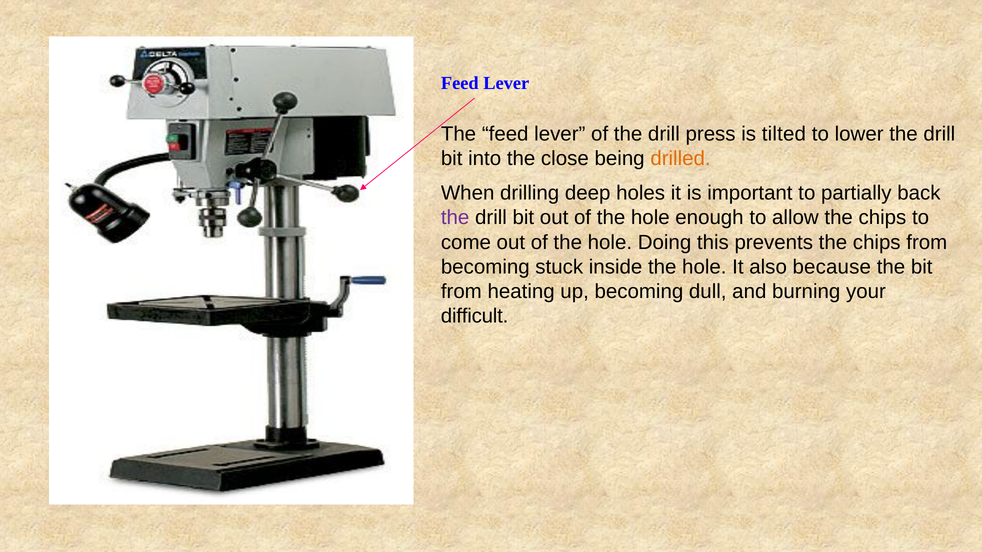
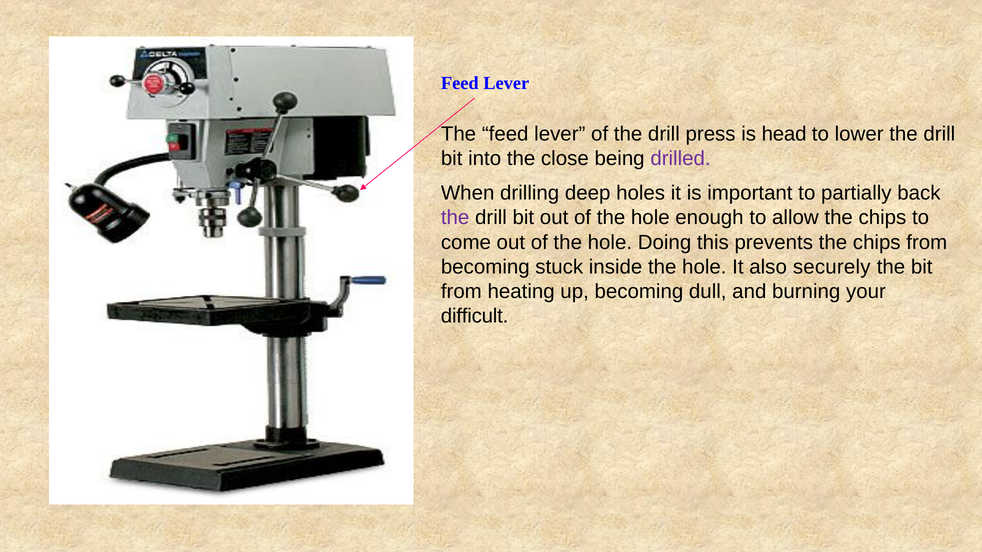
tilted: tilted -> head (784, 134)
drilled colour: orange -> purple (680, 159)
because: because -> securely (832, 267)
